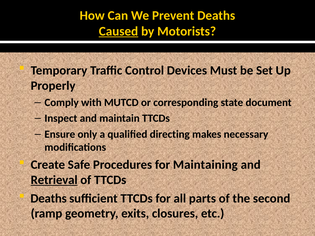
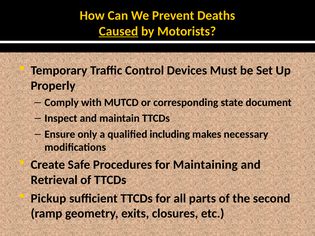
directing: directing -> including (170, 134)
Retrieval underline: present -> none (54, 180)
Deaths: Deaths -> Pickup (48, 199)
